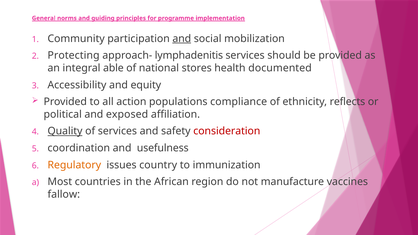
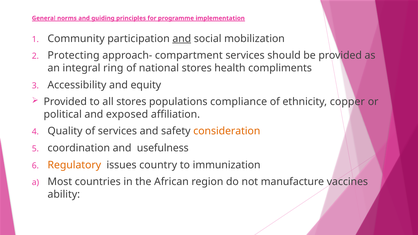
lymphadenitis: lymphadenitis -> compartment (189, 55)
able: able -> ring (113, 68)
documented: documented -> compliments (280, 68)
all action: action -> stores (131, 102)
reflects: reflects -> copper (347, 102)
Quality underline: present -> none (65, 131)
consideration colour: red -> orange (227, 131)
fallow: fallow -> ability (64, 194)
